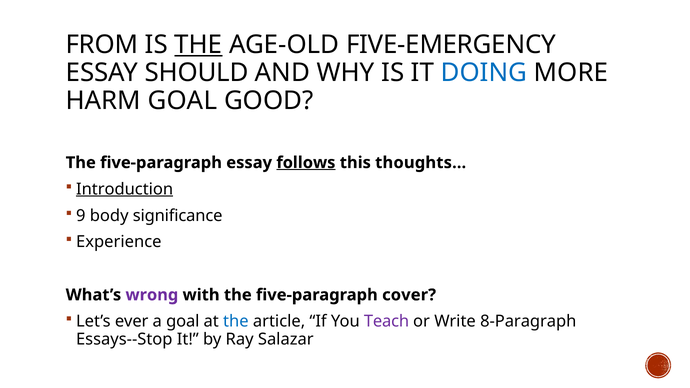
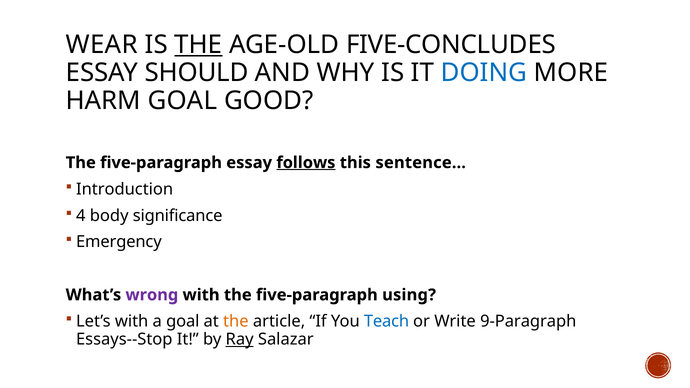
FROM: FROM -> WEAR (102, 45)
FIVE-EMERGENCY: FIVE-EMERGENCY -> FIVE-CONCLUDES (451, 45)
thoughts…: thoughts… -> sentence… (421, 163)
Introduction underline: present -> none (125, 189)
9: 9 -> 4 (81, 216)
Experience: Experience -> Emergency (119, 242)
cover: cover -> using (409, 295)
Let’s ever: ever -> with (132, 321)
the colour: blue -> orange (236, 321)
Teach colour: purple -> blue (387, 321)
8-Paragraph: 8-Paragraph -> 9-Paragraph (528, 321)
Ray underline: none -> present (240, 339)
